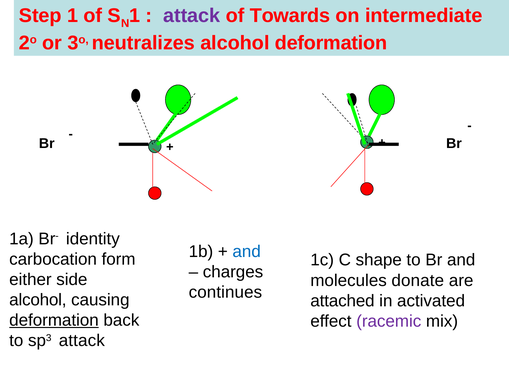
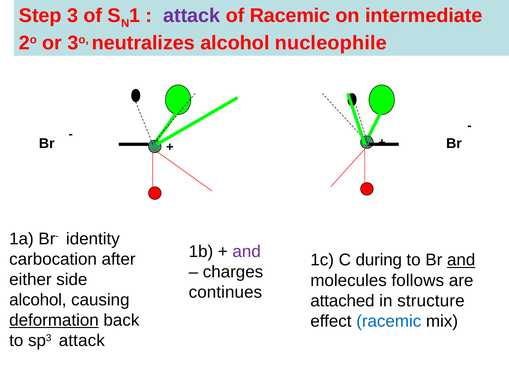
Step 1: 1 -> 3 (73, 16)
of Towards: Towards -> Racemic (290, 16)
alcohol deformation: deformation -> nucleophile (331, 43)
and colour: blue -> purple (247, 251)
form: form -> after (119, 259)
shape: shape -> during (379, 260)
and underline: none -> present (461, 260)
donate: donate -> follows (418, 280)
activated: activated -> structure (431, 301)
racemic colour: purple -> blue (389, 321)
